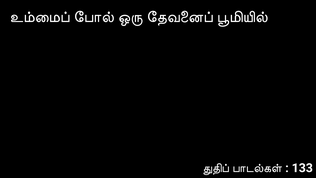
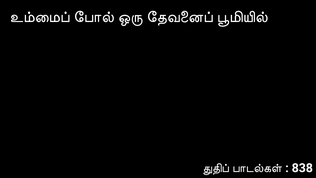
133: 133 -> 838 (302, 168)
